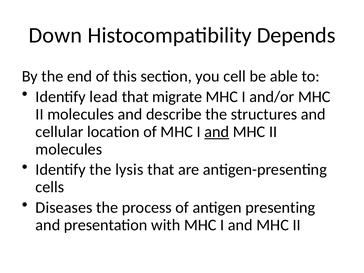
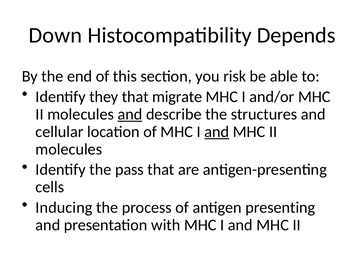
cell: cell -> risk (235, 76)
lead: lead -> they (104, 97)
and underline: none -> present (130, 114)
lysis: lysis -> pass (129, 170)
Diseases: Diseases -> Inducing (64, 207)
